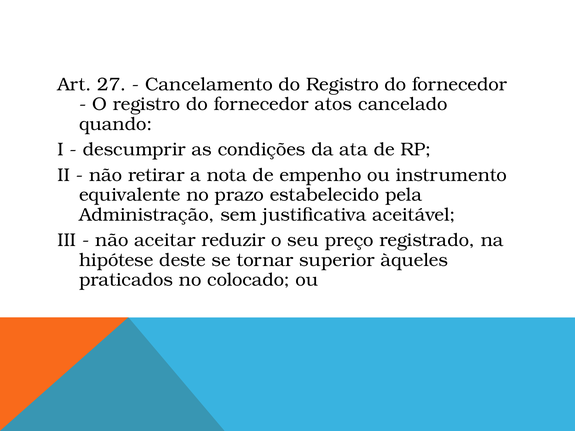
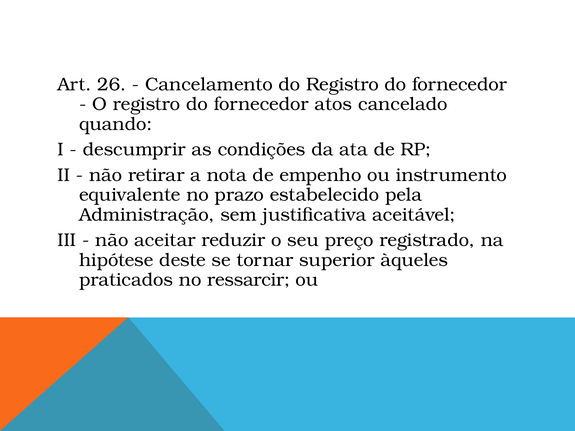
27: 27 -> 26 (112, 84)
colocado: colocado -> ressarcir (249, 280)
